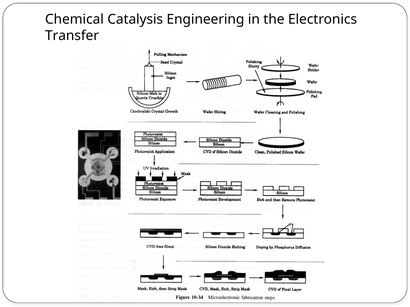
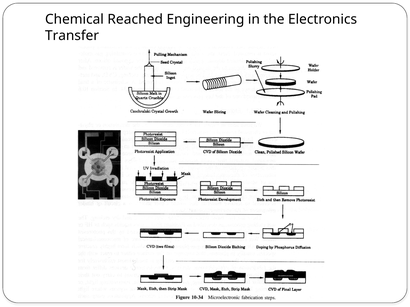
Catalysis: Catalysis -> Reached (135, 19)
